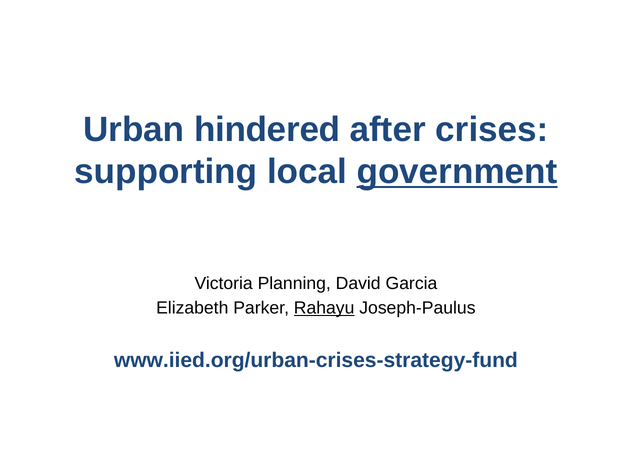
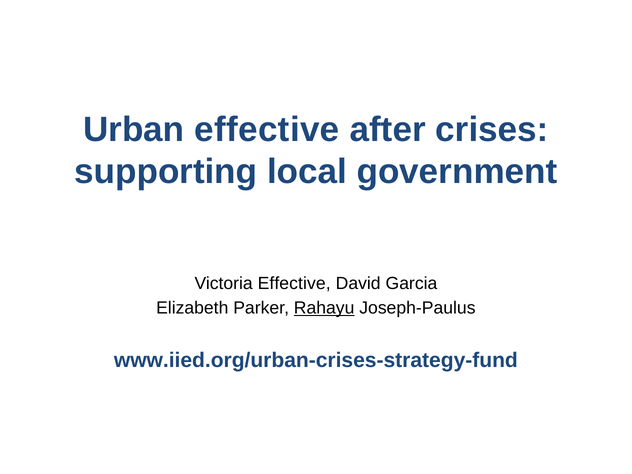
Urban hindered: hindered -> effective (267, 130)
government underline: present -> none (457, 172)
Victoria Planning: Planning -> Effective (294, 284)
